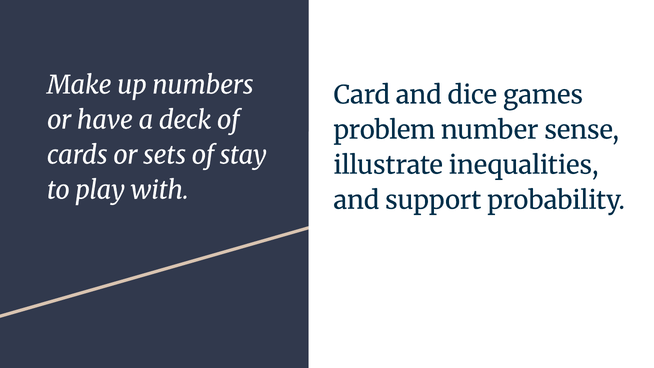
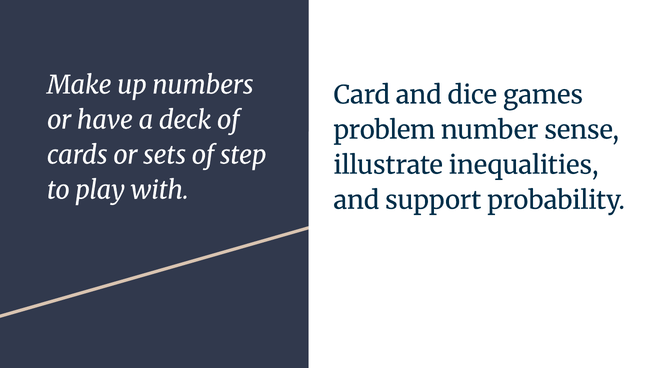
stay: stay -> step (243, 155)
